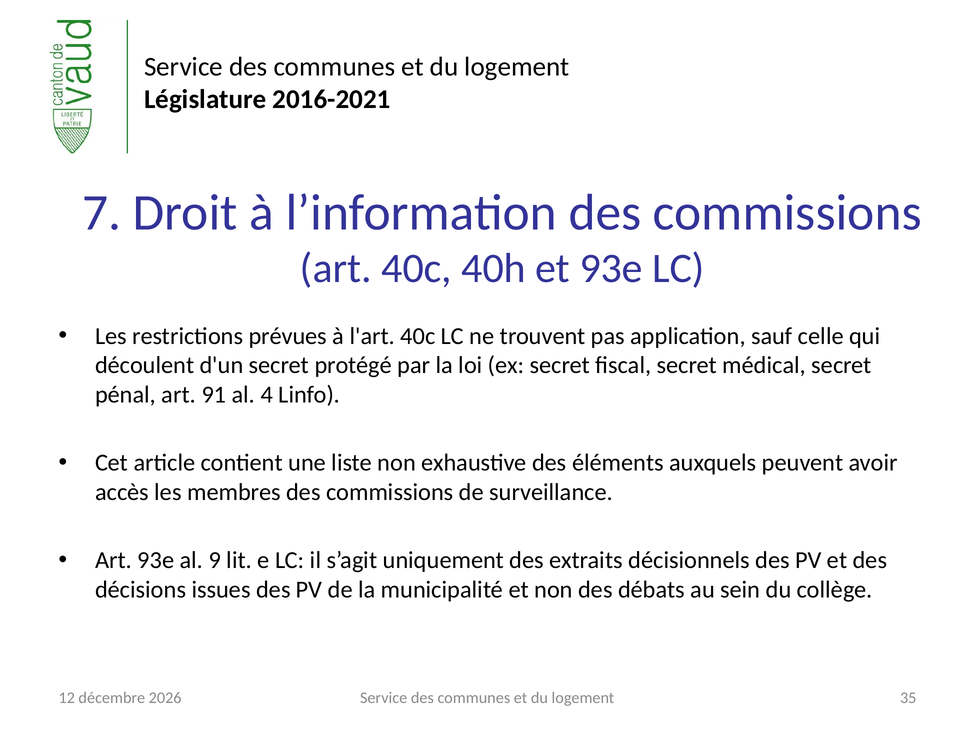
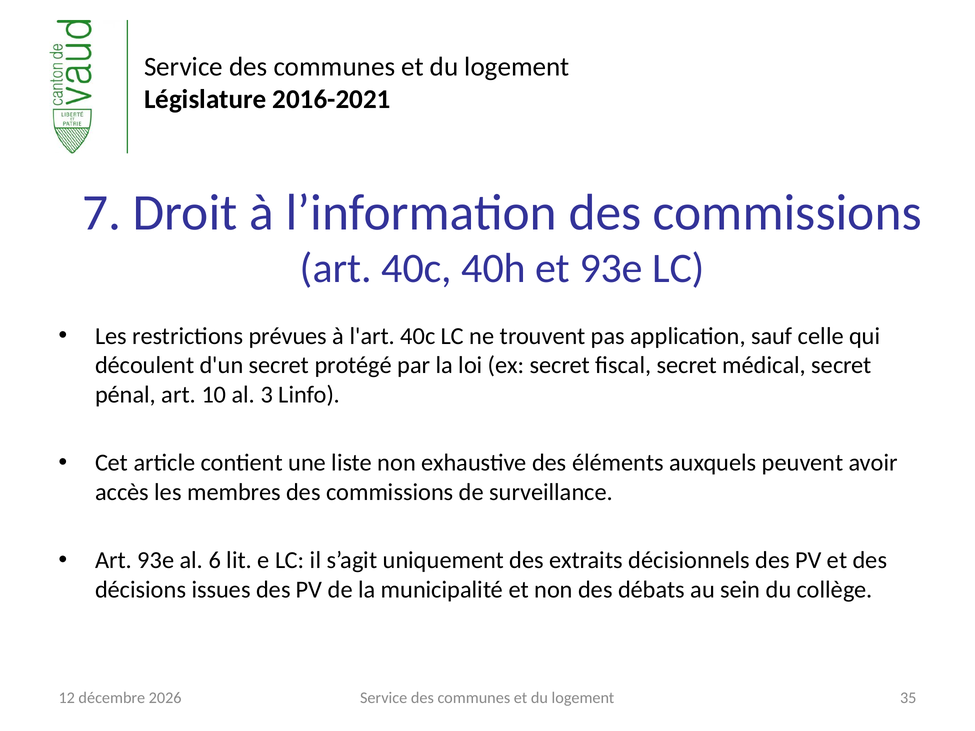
91: 91 -> 10 (214, 395)
4: 4 -> 3 (267, 395)
9: 9 -> 6 (215, 560)
